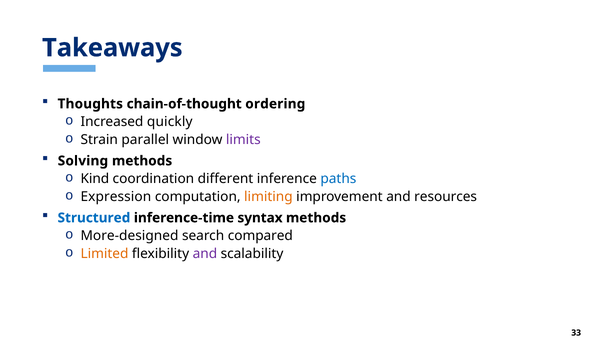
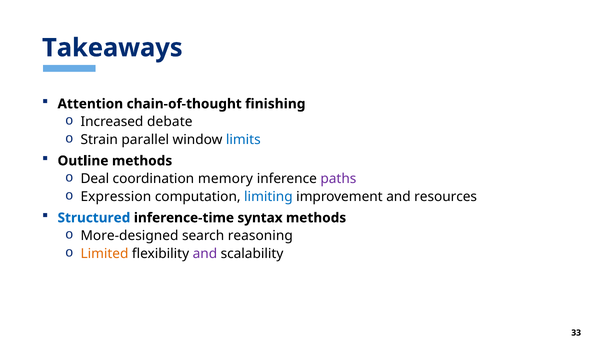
Thoughts: Thoughts -> Attention (90, 104)
ordering: ordering -> finishing (275, 104)
quickly: quickly -> debate (170, 122)
limits colour: purple -> blue (243, 140)
Solving: Solving -> Outline (83, 161)
Kind: Kind -> Deal (95, 179)
different: different -> memory (225, 179)
paths colour: blue -> purple (338, 179)
limiting colour: orange -> blue (268, 197)
compared: compared -> reasoning (260, 236)
